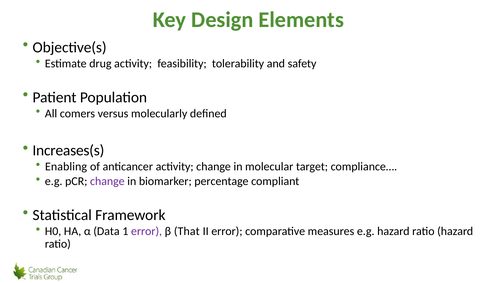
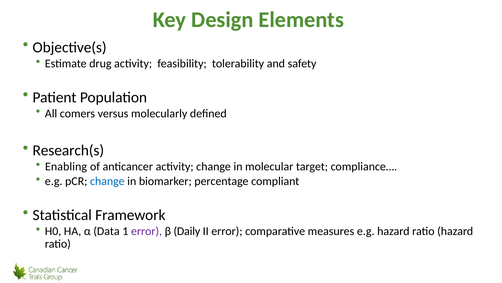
Increases(s: Increases(s -> Research(s (68, 150)
change colour: purple -> blue (107, 181)
That: That -> Daily (187, 231)
